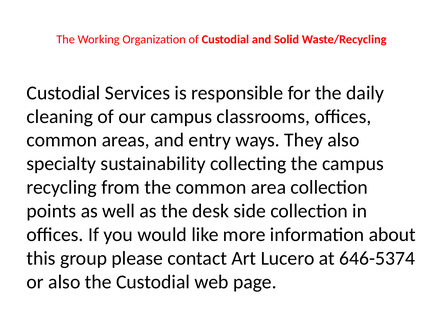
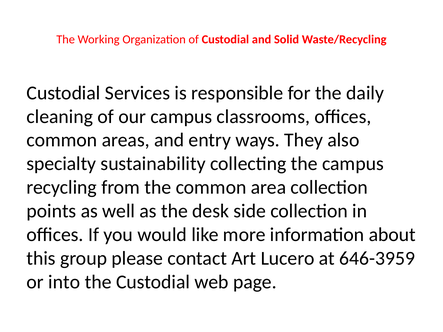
646-5374: 646-5374 -> 646-3959 (377, 258)
or also: also -> into (64, 282)
